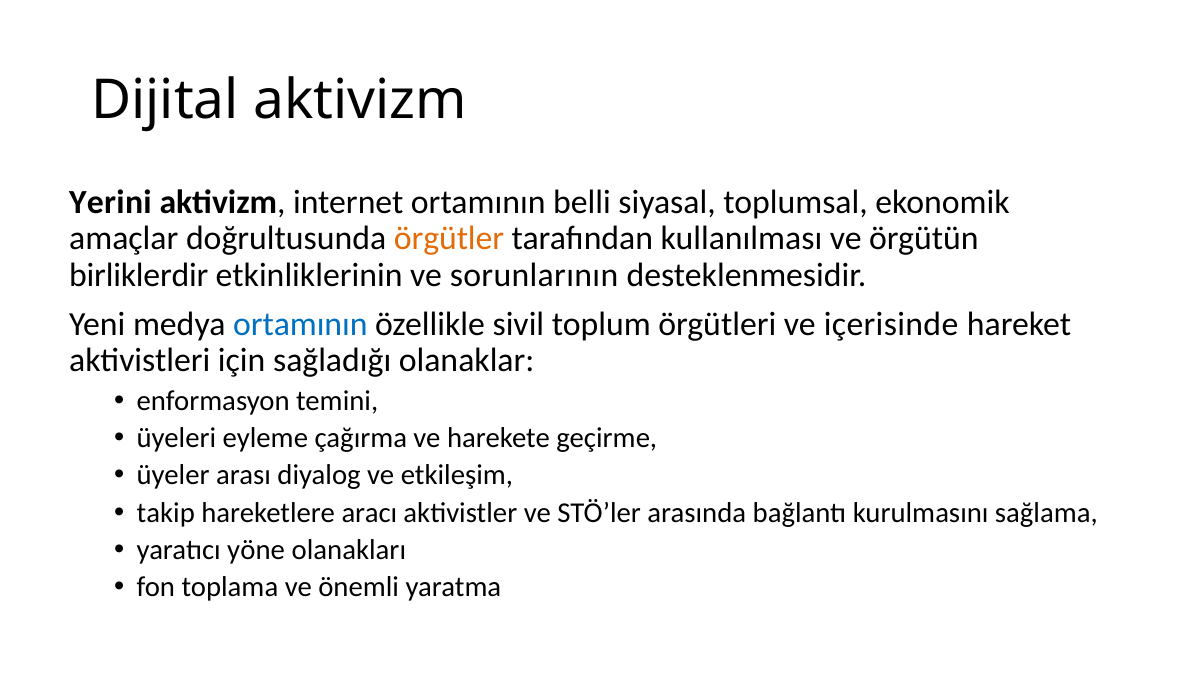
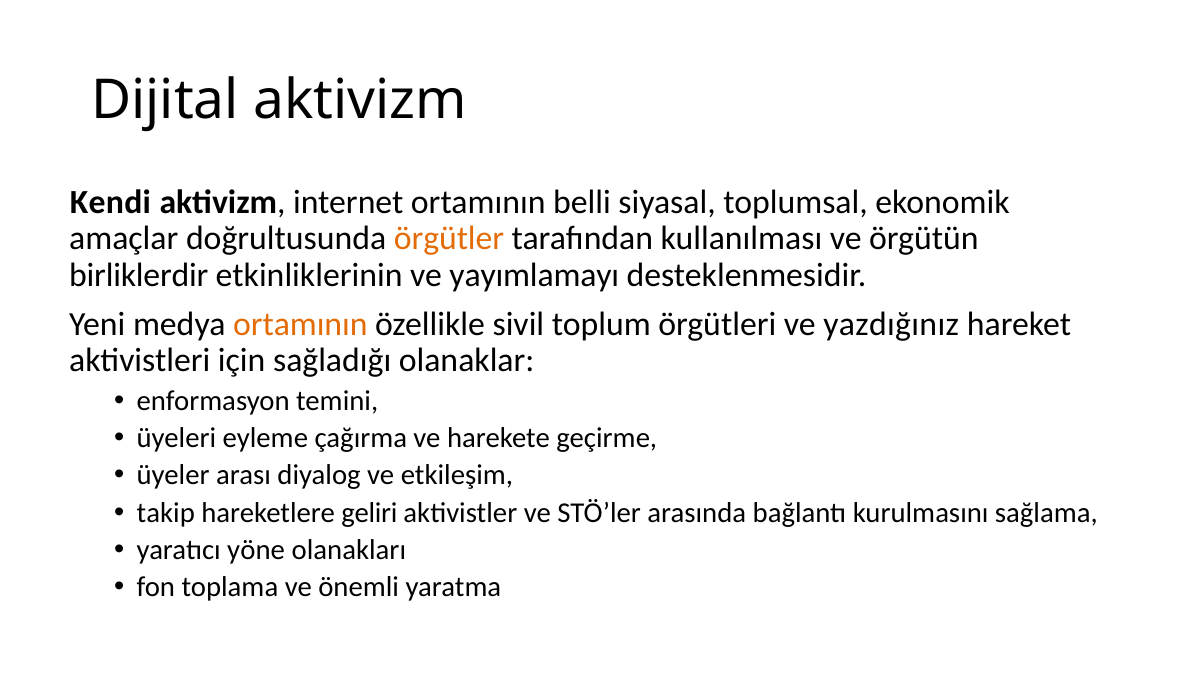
Yerini: Yerini -> Kendi (110, 202)
sorunlarının: sorunlarının -> yayımlamayı (534, 275)
ortamının colour: blue -> orange (300, 324)
içerisinde: içerisinde -> yazdığınız (891, 324)
aracı: aracı -> geliri (369, 513)
